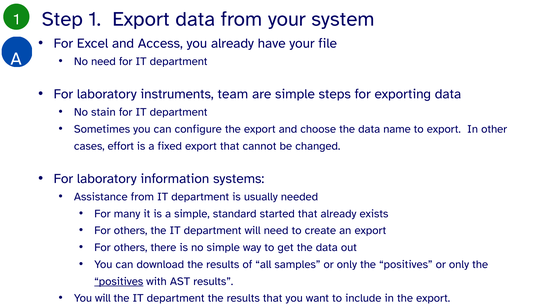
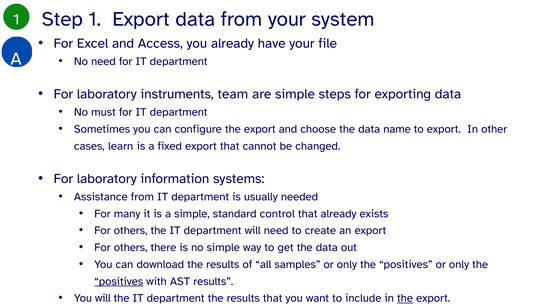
stain: stain -> must (103, 112)
effort: effort -> learn (121, 146)
started: started -> control (277, 214)
the underline: none -> present (405, 299)
